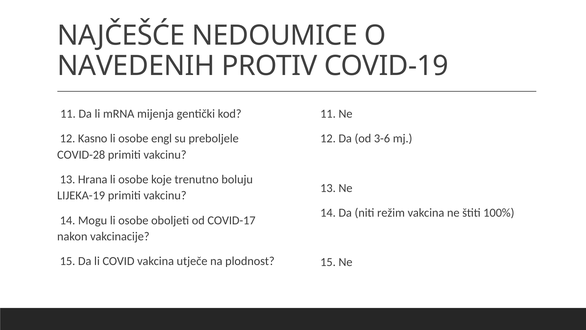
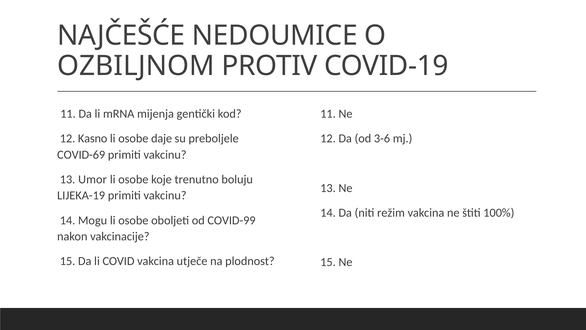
NAVEDENIH: NAVEDENIH -> OZBILJNOM (136, 66)
engl: engl -> daje (162, 138)
COVID-28: COVID-28 -> COVID-69 (81, 155)
Hrana: Hrana -> Umor (93, 179)
COVID-17: COVID-17 -> COVID-99 (232, 220)
